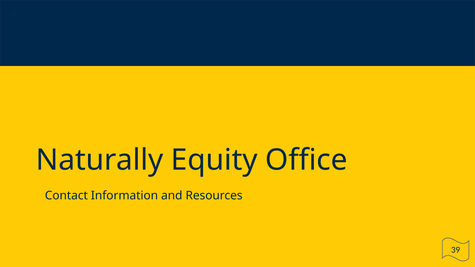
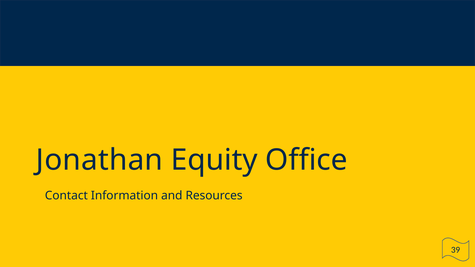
Naturally: Naturally -> Jonathan (99, 160)
